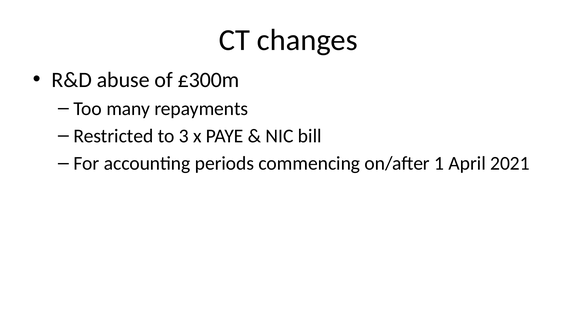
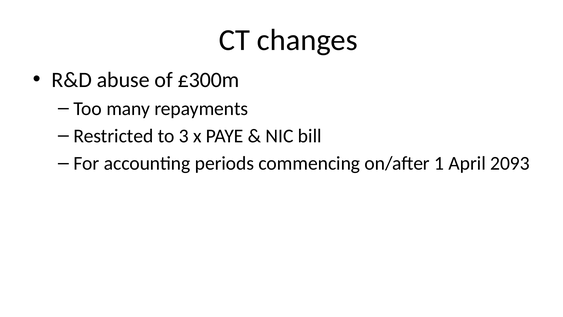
2021: 2021 -> 2093 (510, 163)
